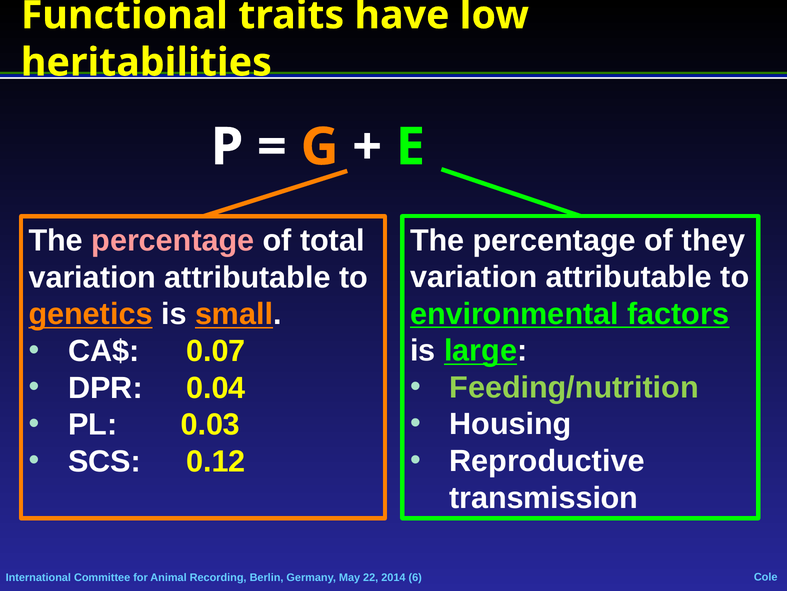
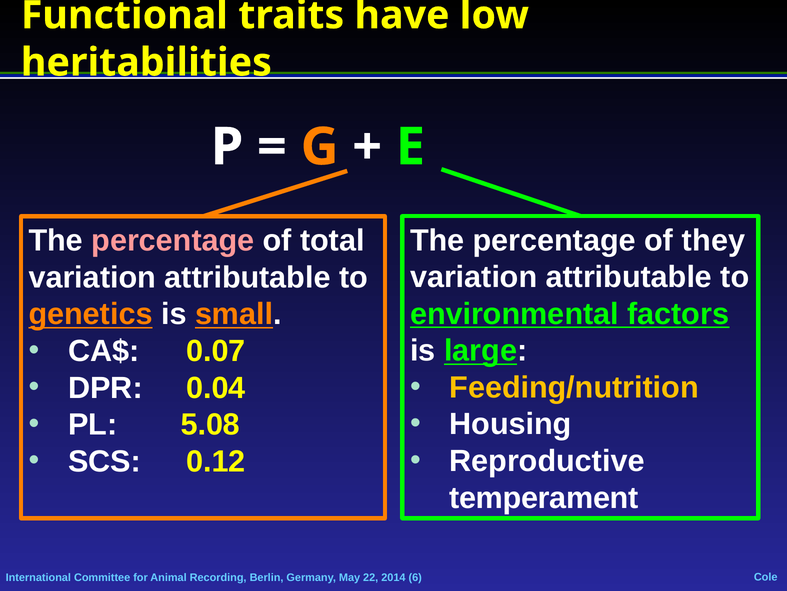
Feeding/nutrition colour: light green -> yellow (574, 387)
0.03: 0.03 -> 5.08 (210, 424)
transmission: transmission -> temperament (544, 497)
